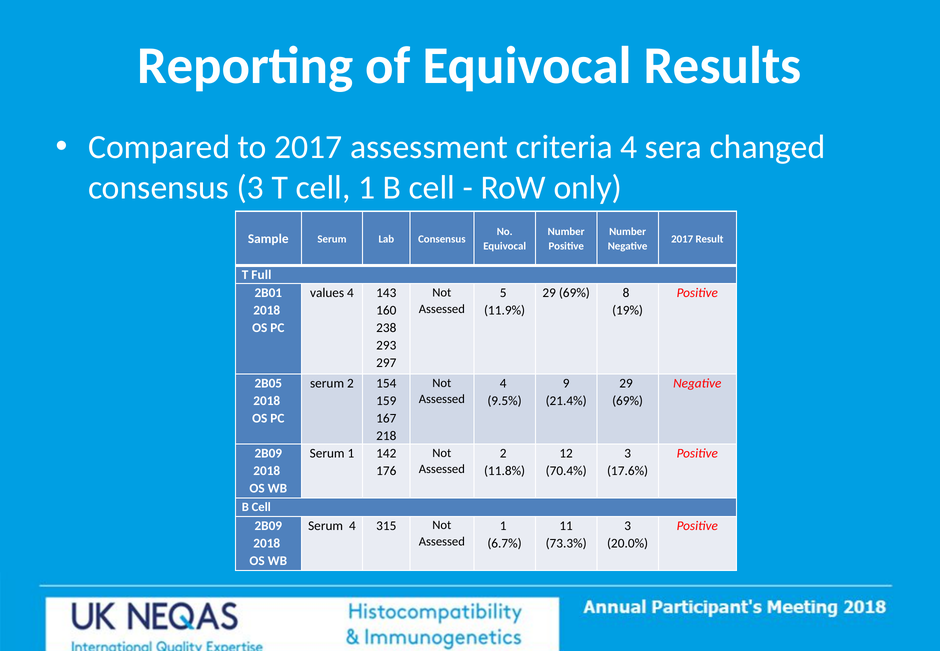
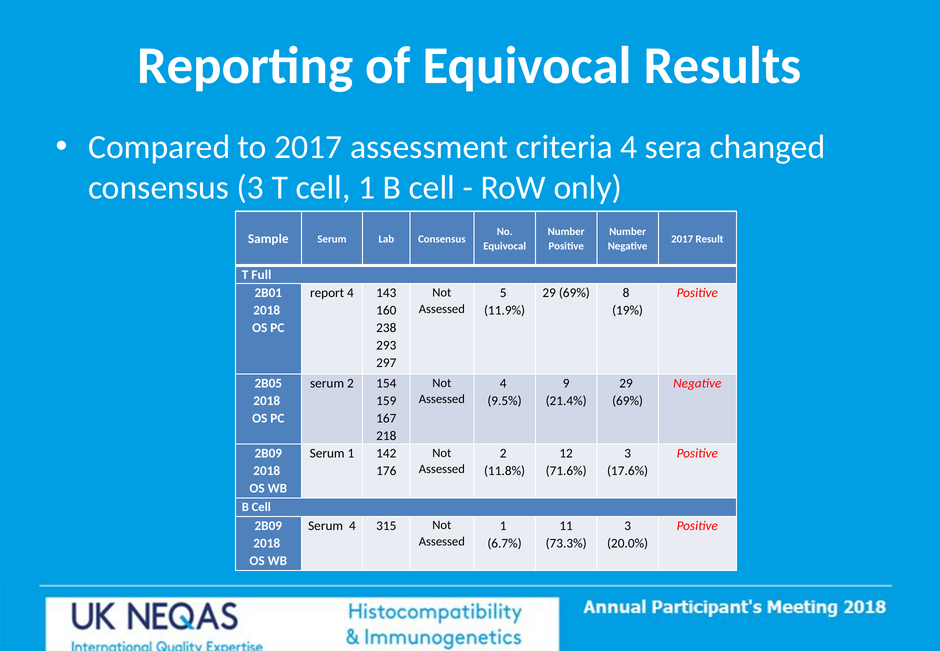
values: values -> report (327, 293)
70.4%: 70.4% -> 71.6% (566, 471)
